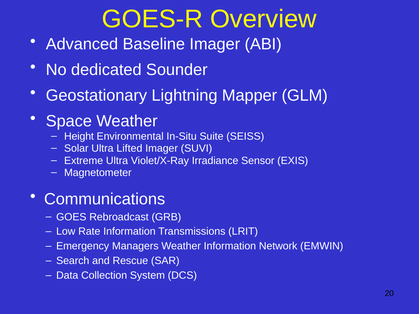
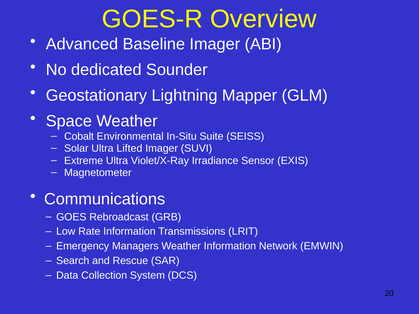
Height: Height -> Cobalt (79, 136)
